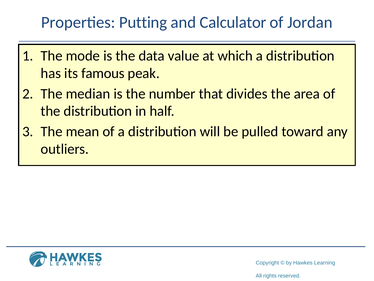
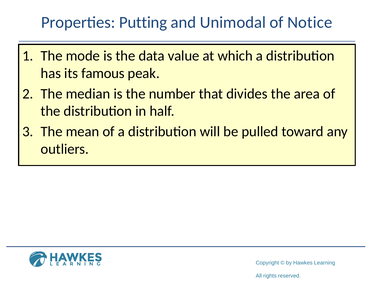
Calculator: Calculator -> Unimodal (233, 22)
Jordan: Jordan -> Notice (310, 22)
